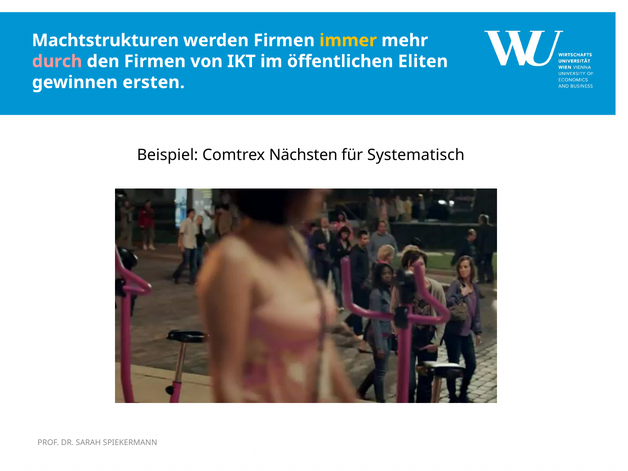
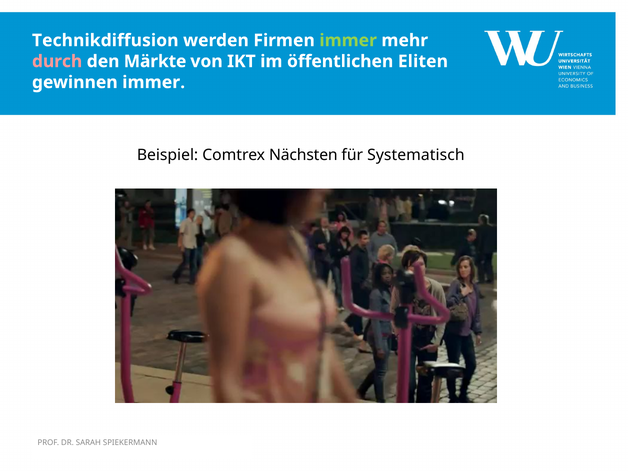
Machtstrukturen: Machtstrukturen -> Technikdiffusion (105, 40)
immer colour: yellow -> light green (348, 40)
den Firmen: Firmen -> Märkte (155, 61)
gewinnen ersten: ersten -> immer (154, 82)
